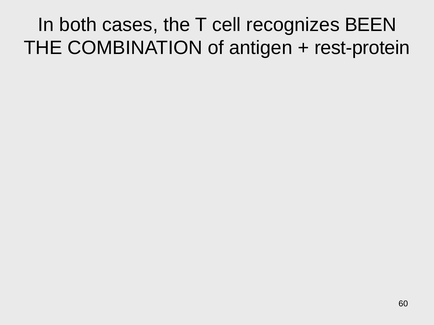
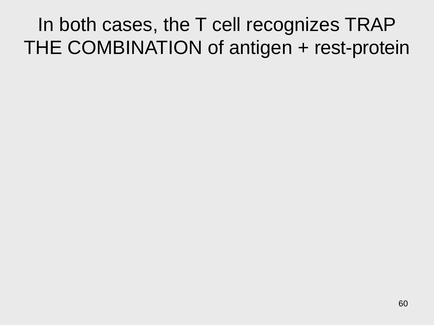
BEEN: BEEN -> TRAP (371, 25)
